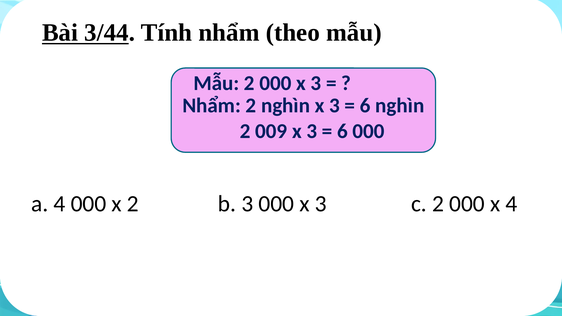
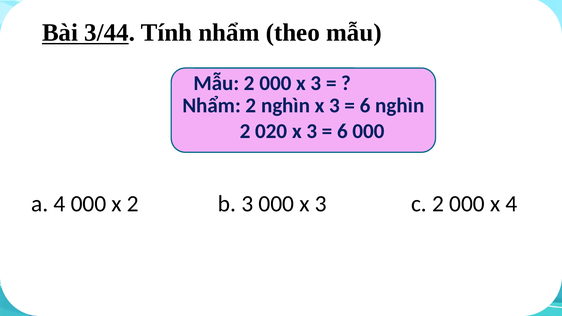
009: 009 -> 020 (271, 131)
